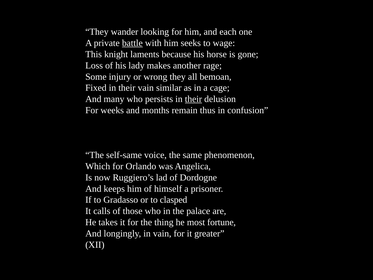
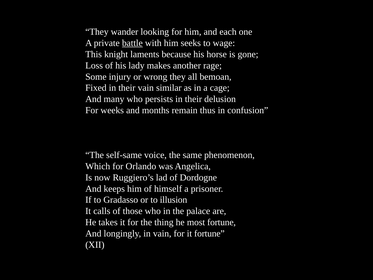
their underline: present -> none (193, 99)
clasped: clasped -> illusion (174, 200)
it greater: greater -> fortune (209, 233)
